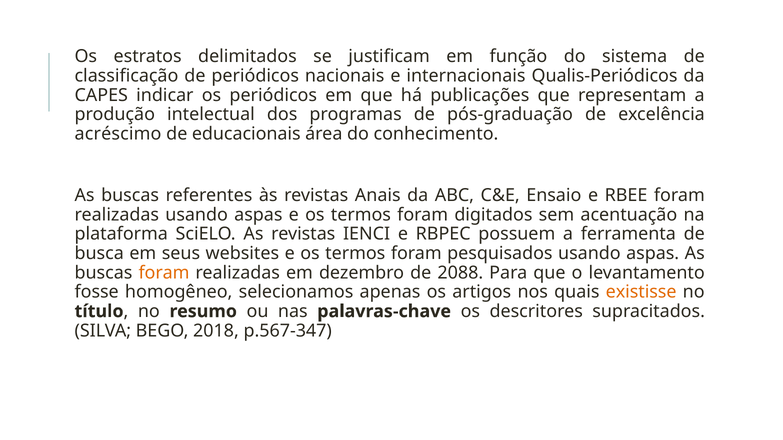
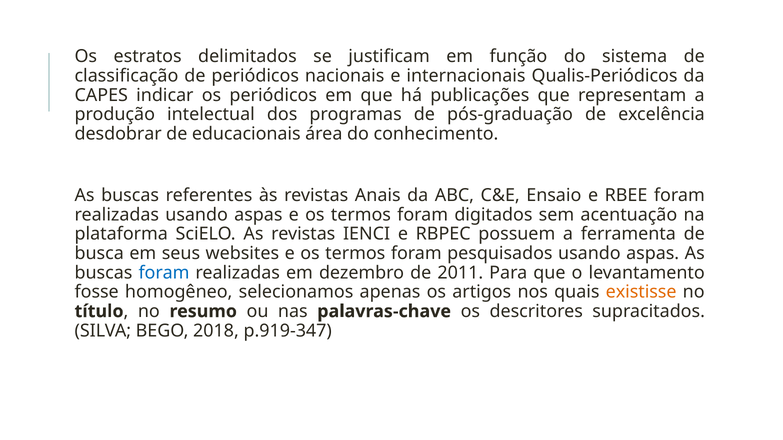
acréscimo: acréscimo -> desdobrar (118, 134)
foram colour: orange -> blue (164, 273)
2088: 2088 -> 2011 (460, 273)
p.567-347: p.567-347 -> p.919-347 (288, 331)
